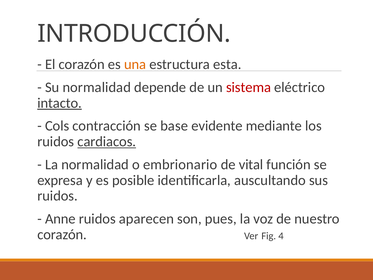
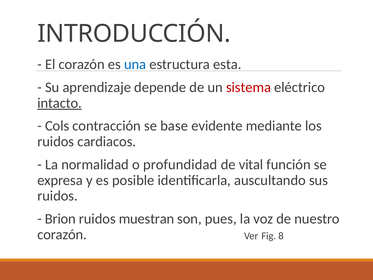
una colour: orange -> blue (135, 64)
Su normalidad: normalidad -> aprendizaje (97, 87)
cardiacos underline: present -> none (107, 141)
embrionario: embrionario -> profundidad (180, 164)
Anne: Anne -> Brion (60, 219)
aparecen: aparecen -> muestran (147, 219)
4: 4 -> 8 (281, 236)
